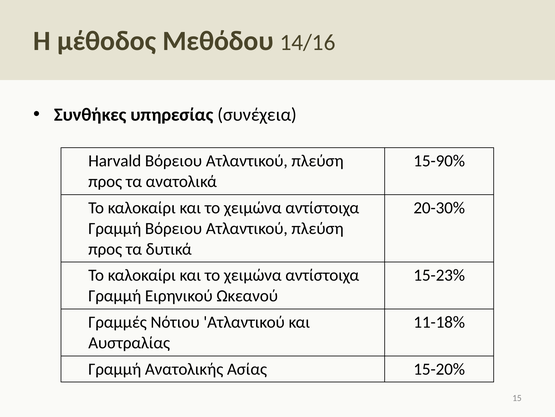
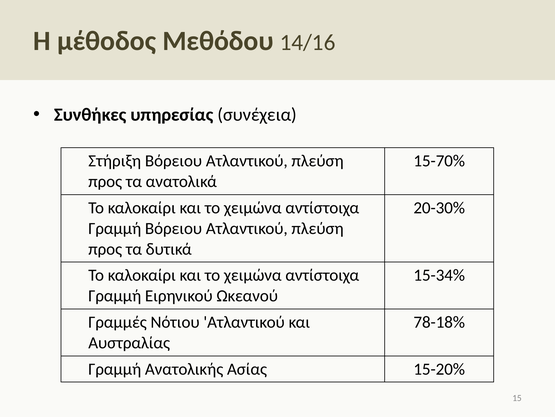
Harvald: Harvald -> Στήριξη (115, 161)
15-90%: 15-90% -> 15-70% (439, 161)
15-23%: 15-23% -> 15-34% (439, 275)
11-18%: 11-18% -> 78-18% (439, 322)
